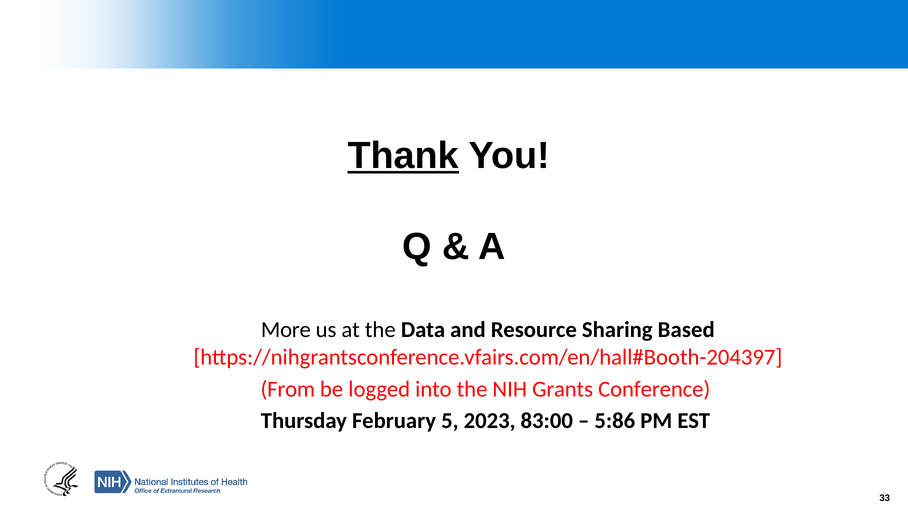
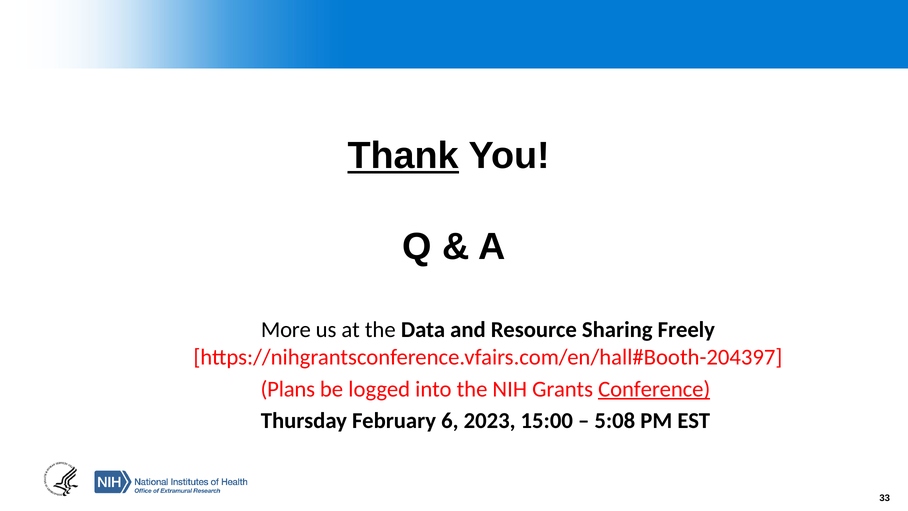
Based: Based -> Freely (686, 330)
From: From -> Plans (288, 389)
Conference underline: none -> present (654, 389)
5: 5 -> 6 (450, 421)
83:00: 83:00 -> 15:00 (547, 421)
5:86: 5:86 -> 5:08 (615, 421)
